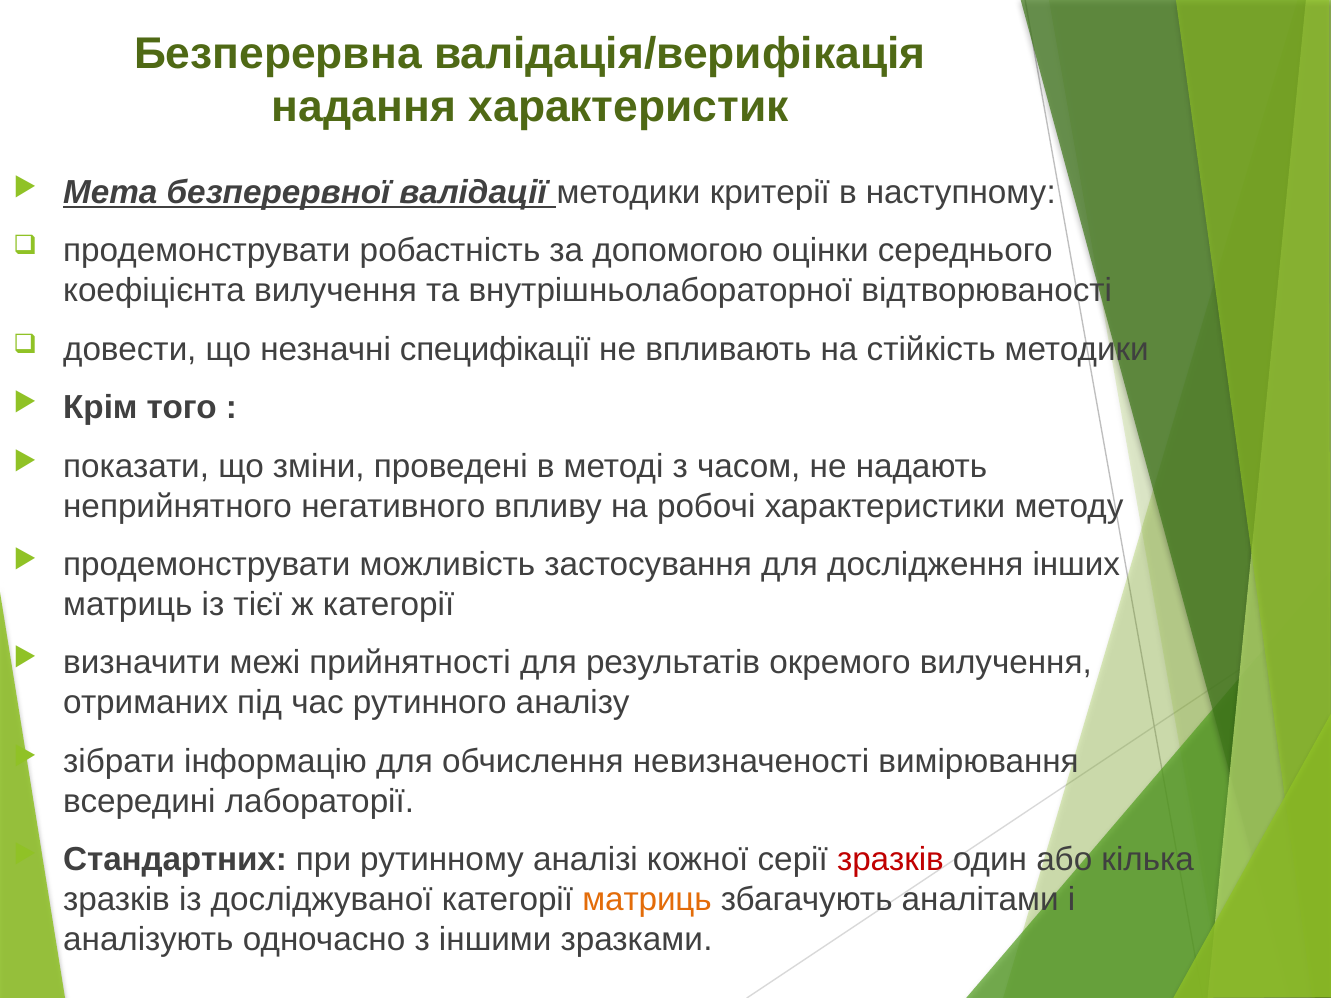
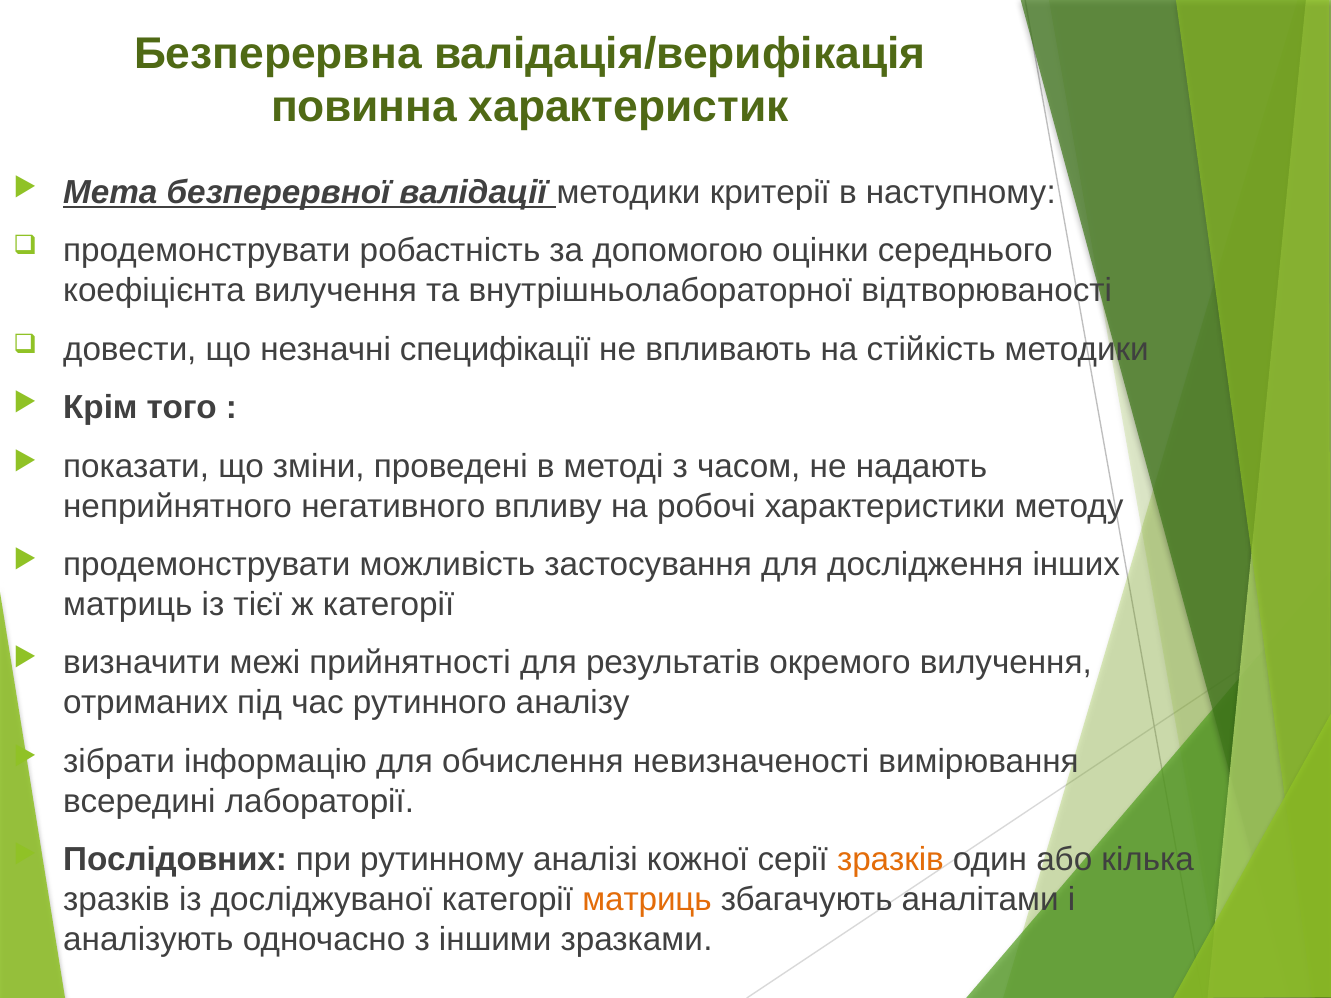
надання: надання -> повинна (364, 107)
Стандартних: Стандартних -> Послідовних (175, 860)
зразків colour: red -> orange (890, 860)
